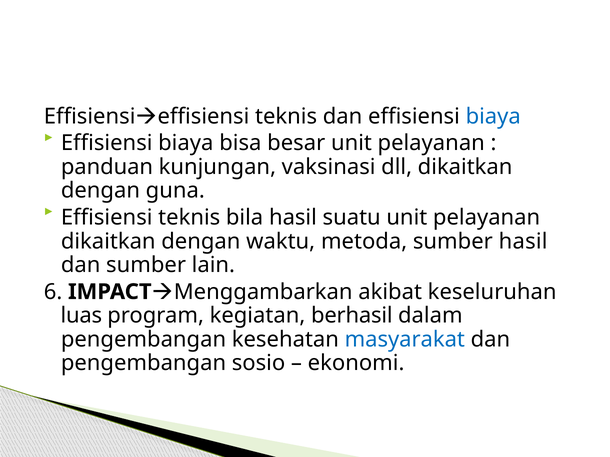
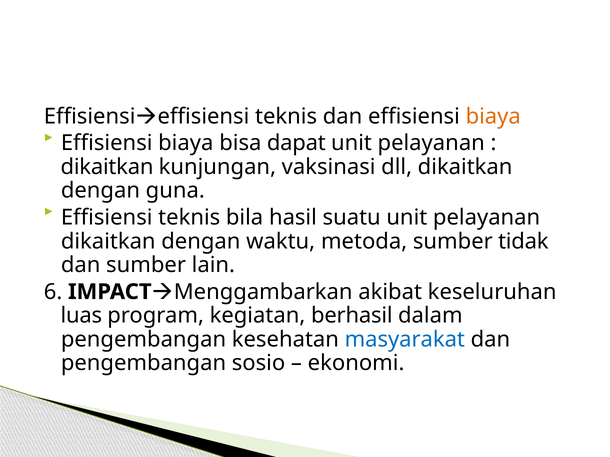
biaya colour: blue -> orange (493, 117)
besar: besar -> dapat (296, 143)
panduan: panduan -> dikaitkan (107, 167)
sumber hasil: hasil -> tidak (523, 242)
